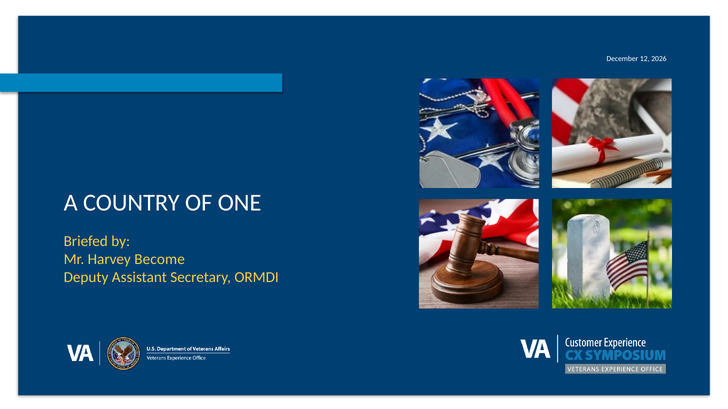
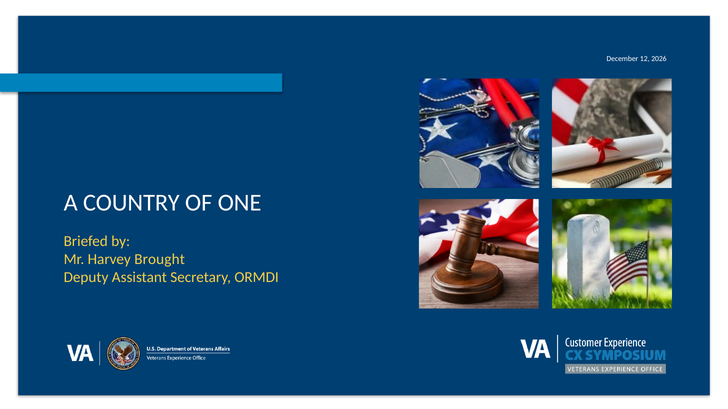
Become: Become -> Brought (160, 260)
